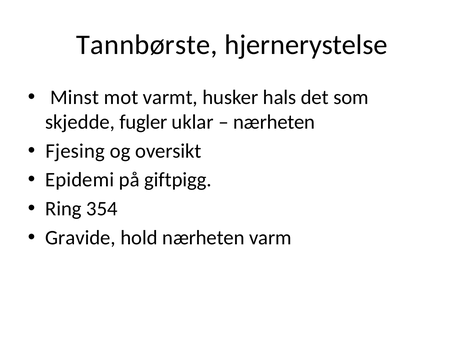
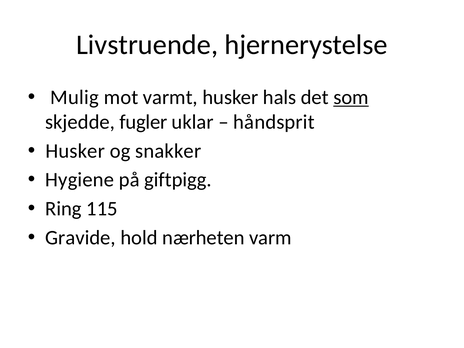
Tannbørste: Tannbørste -> Livstruende (147, 45)
Minst: Minst -> Mulig (74, 97)
som underline: none -> present (351, 97)
nærheten: nærheten -> håndsprit (274, 122)
Fjesing: Fjesing -> Husker (75, 151)
oversikt: oversikt -> snakker (168, 151)
Epidemi: Epidemi -> Hygiene (80, 180)
354: 354 -> 115 (102, 209)
